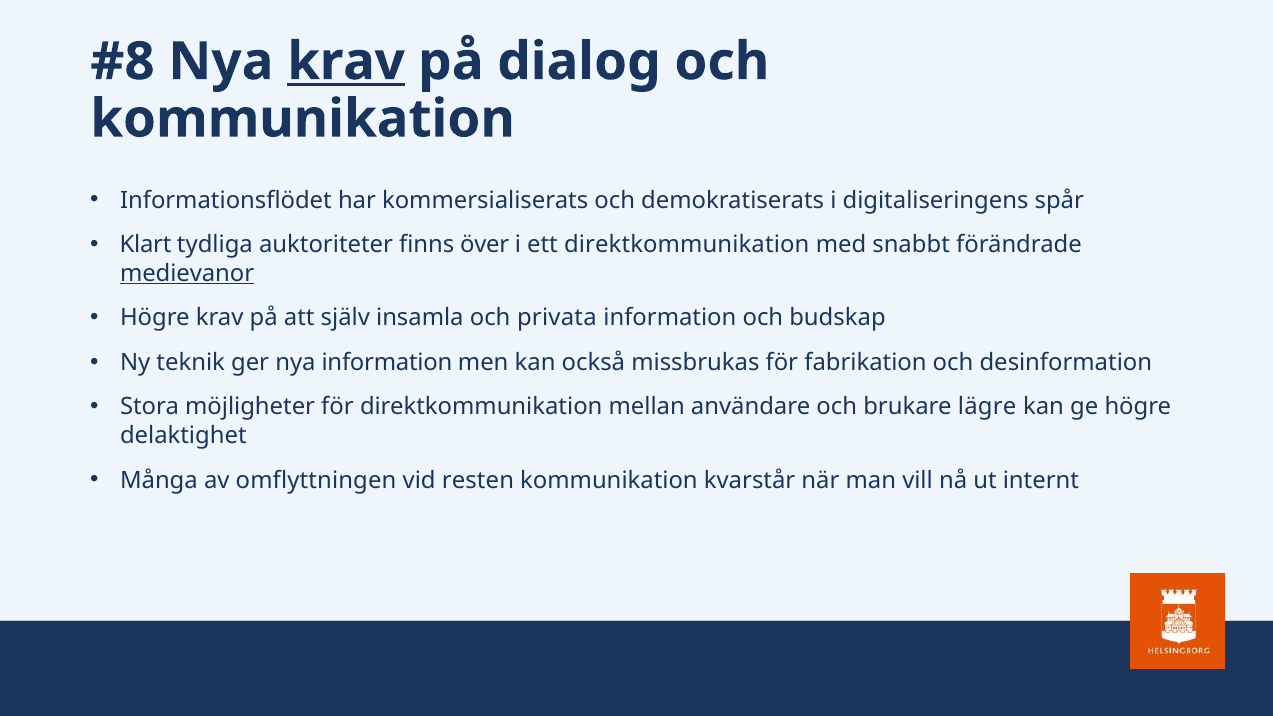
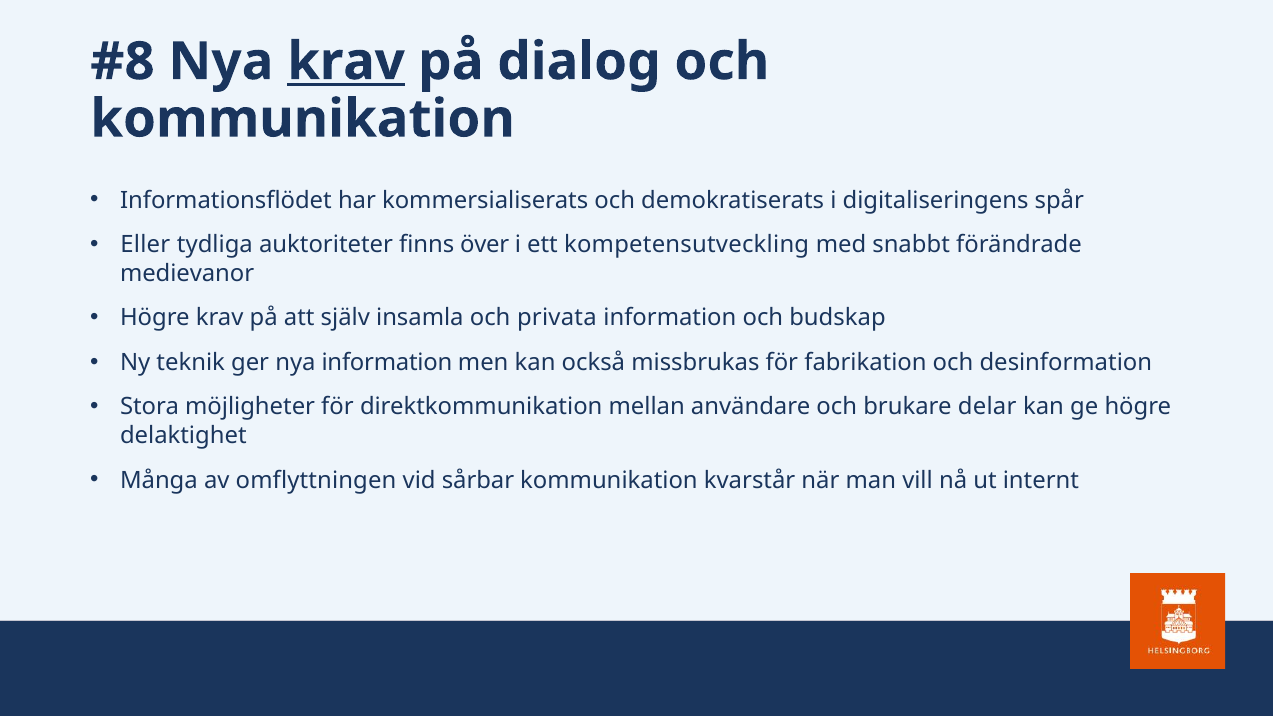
Klart: Klart -> Eller (145, 245)
ett direktkommunikation: direktkommunikation -> kompetensutveckling (687, 245)
medievanor underline: present -> none (187, 273)
lägre: lägre -> delar (987, 407)
resten: resten -> sårbar (478, 480)
